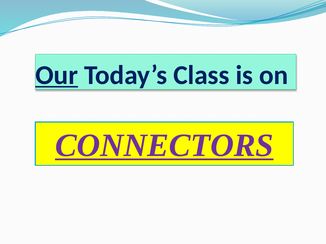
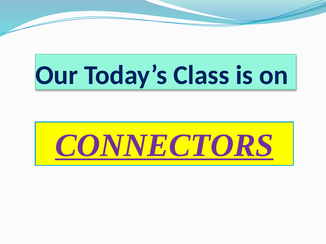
Our underline: present -> none (57, 75)
